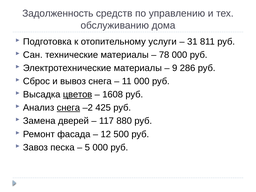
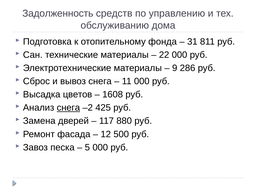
услуги: услуги -> фонда (163, 42)
78: 78 -> 22 (164, 55)
цветов underline: present -> none (78, 95)
